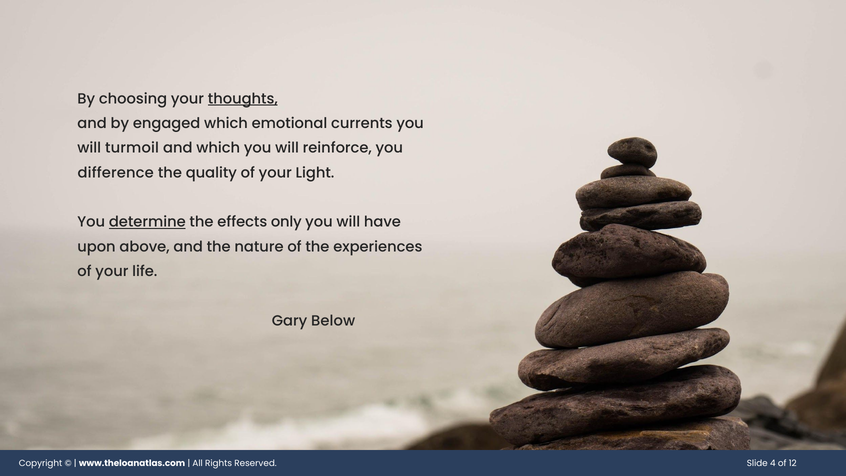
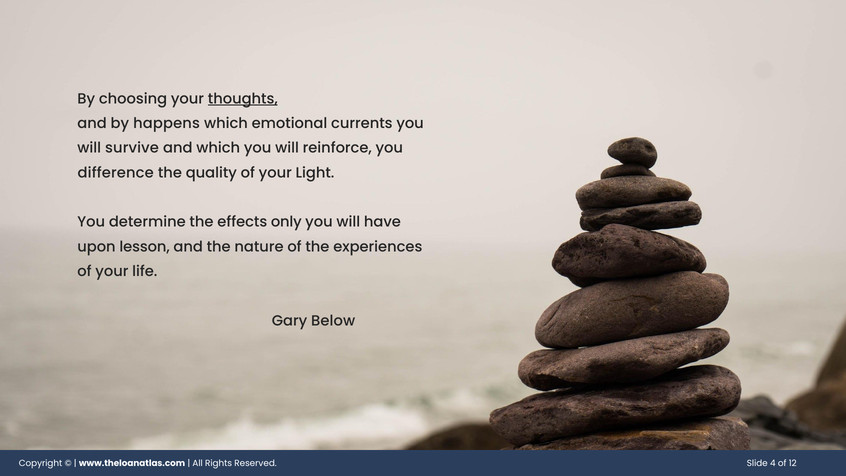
engaged: engaged -> happens (167, 123)
turmoil: turmoil -> survive (132, 148)
determine underline: present -> none (147, 222)
above: above -> lesson (145, 247)
